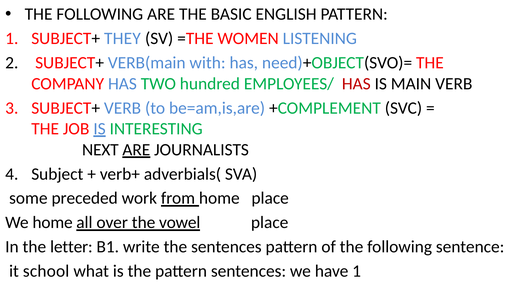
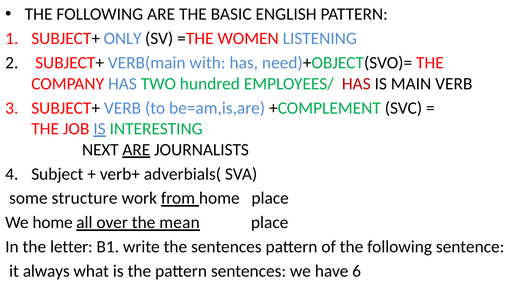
THEY: THEY -> ONLY (123, 39)
preceded: preceded -> structure (85, 198)
vowel: vowel -> mean (180, 223)
school: school -> always (46, 271)
have 1: 1 -> 6 (357, 271)
